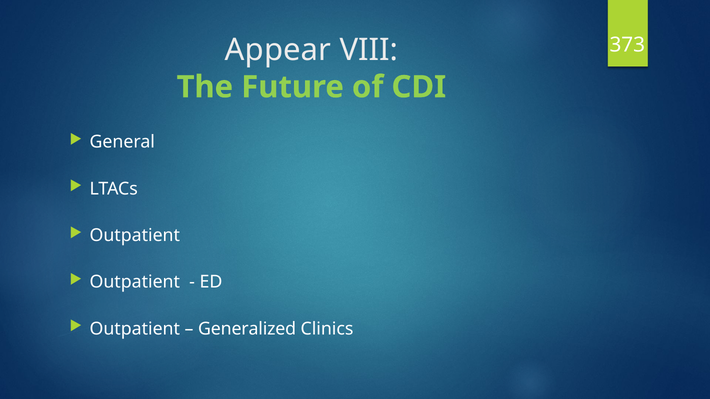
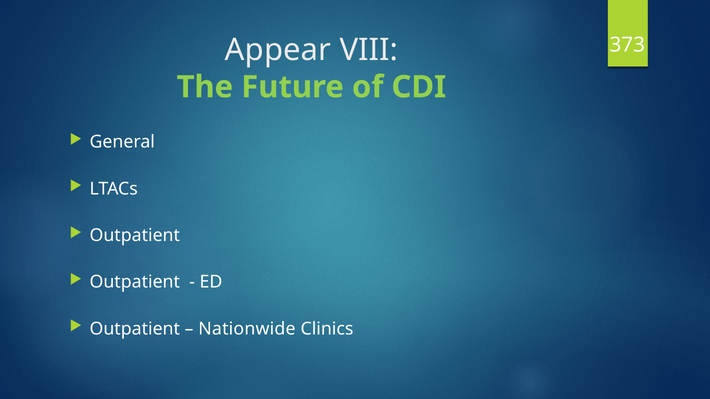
Generalized: Generalized -> Nationwide (247, 329)
